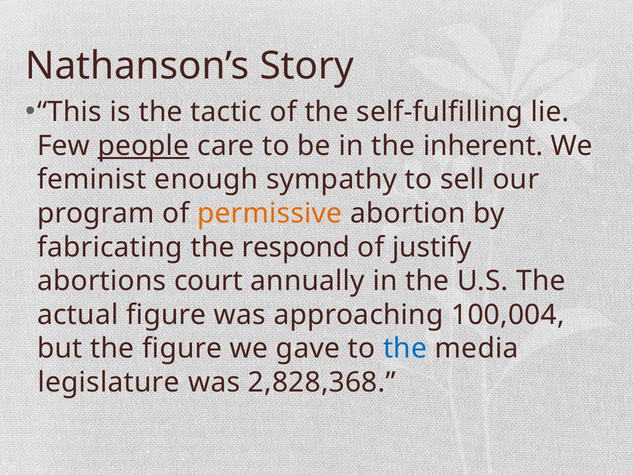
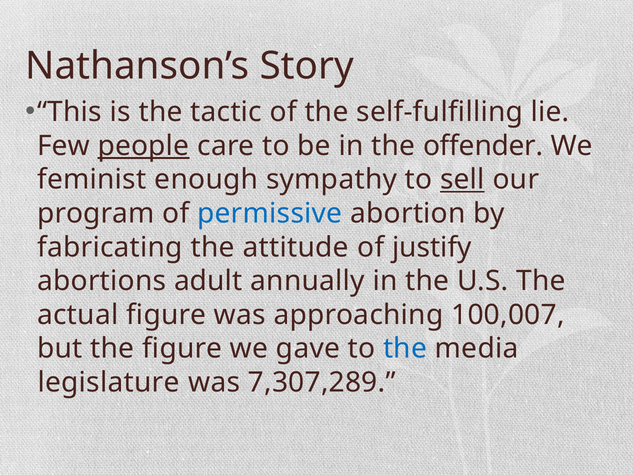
inherent: inherent -> offender (483, 146)
sell underline: none -> present (462, 180)
permissive colour: orange -> blue (270, 213)
respond: respond -> attitude (296, 247)
court: court -> adult (208, 281)
100,004: 100,004 -> 100,007 (508, 315)
2,828,368: 2,828,368 -> 7,307,289 (322, 382)
